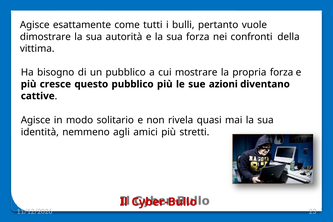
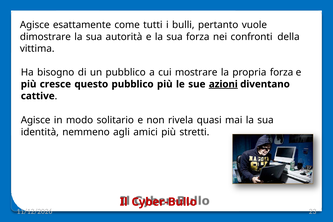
azioni underline: none -> present (223, 84)
